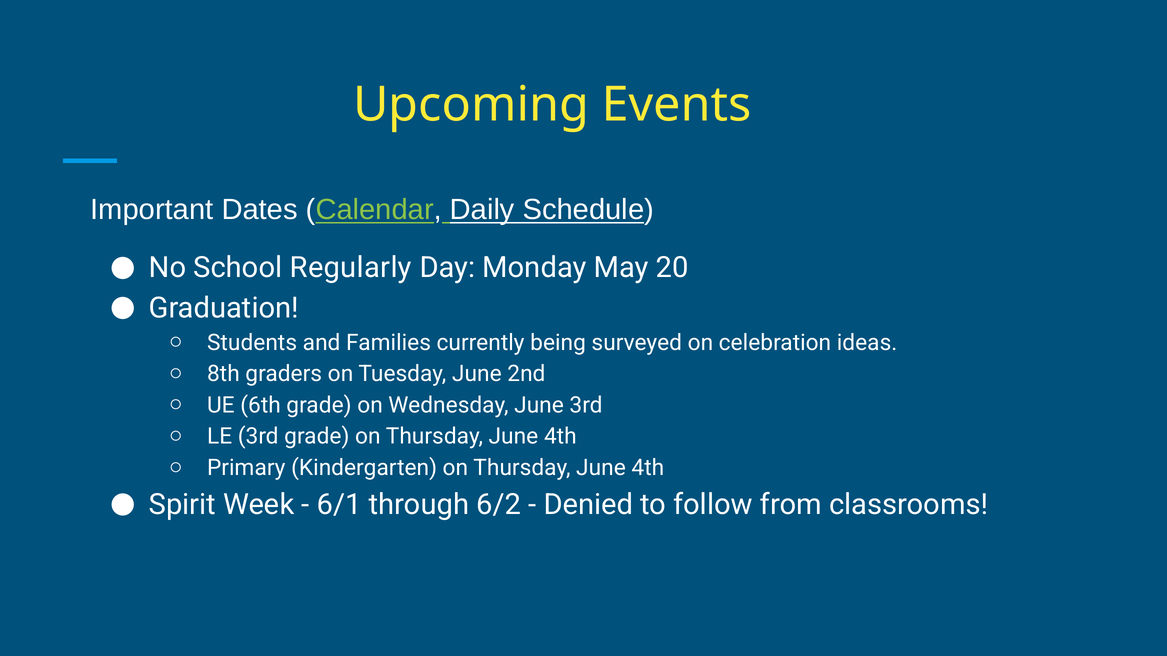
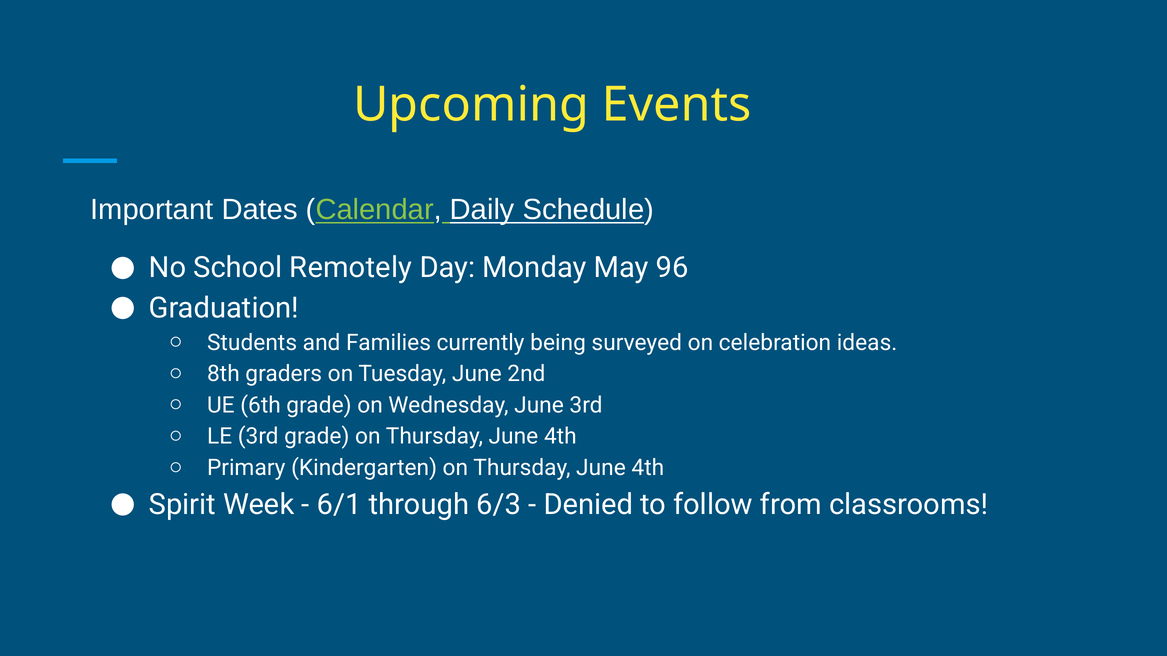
Regularly: Regularly -> Remotely (351, 268)
20: 20 -> 96 (672, 268)
6/2: 6/2 -> 6/3 (499, 505)
